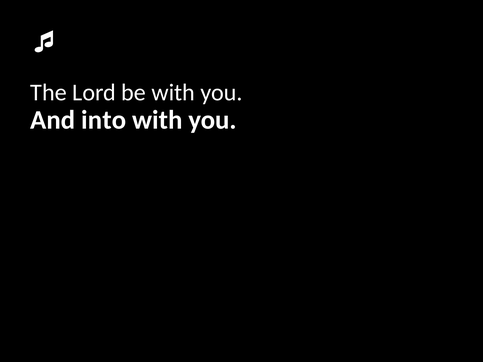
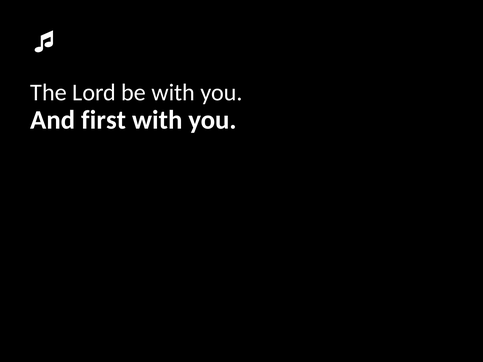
into: into -> first (104, 120)
